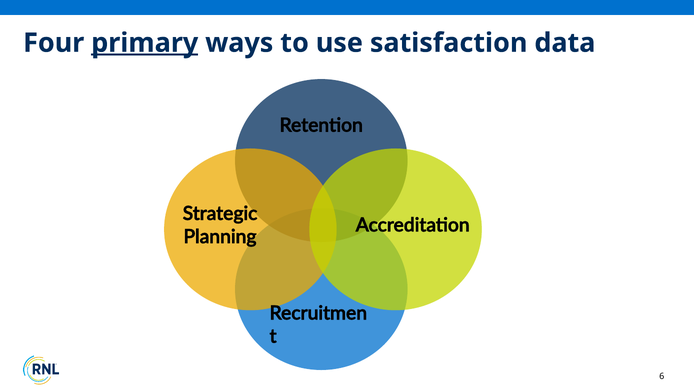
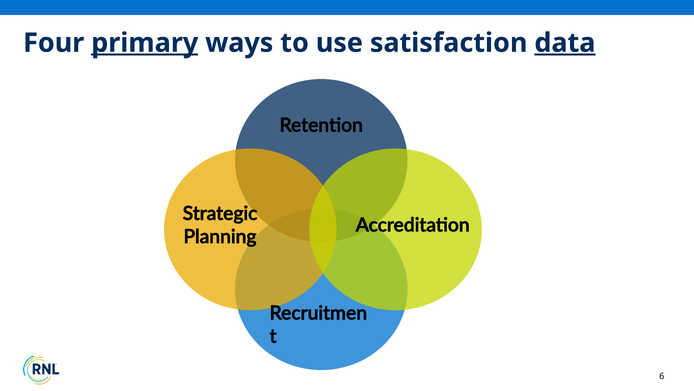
data underline: none -> present (565, 43)
